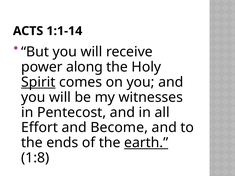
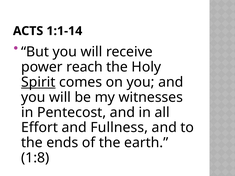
along: along -> reach (84, 67)
Become: Become -> Fullness (119, 128)
earth underline: present -> none (146, 143)
